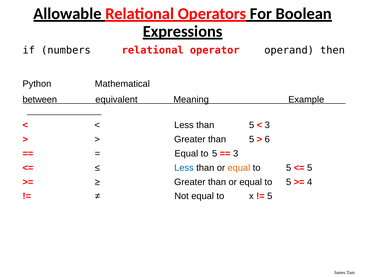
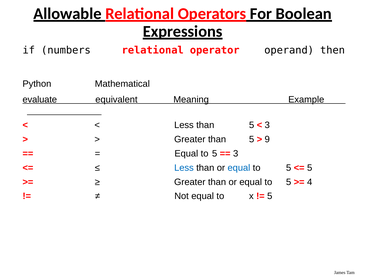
between: between -> evaluate (40, 100)
6: 6 -> 9 (267, 140)
equal colour: orange -> blue (239, 168)
